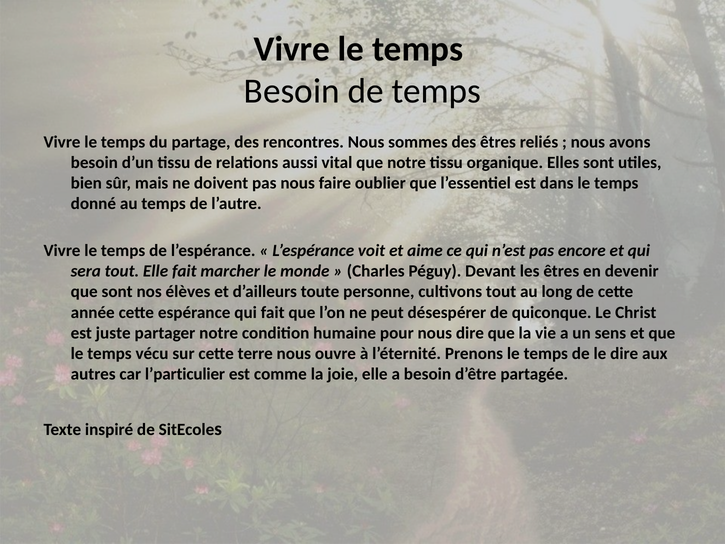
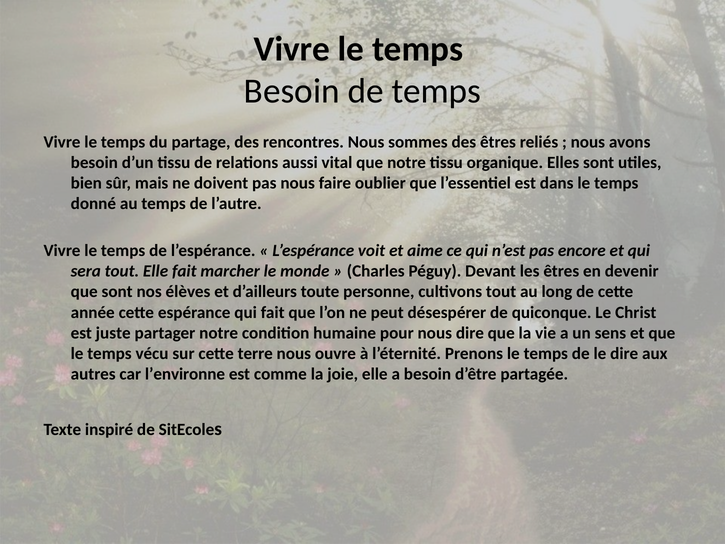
l’particulier: l’particulier -> l’environne (185, 374)
